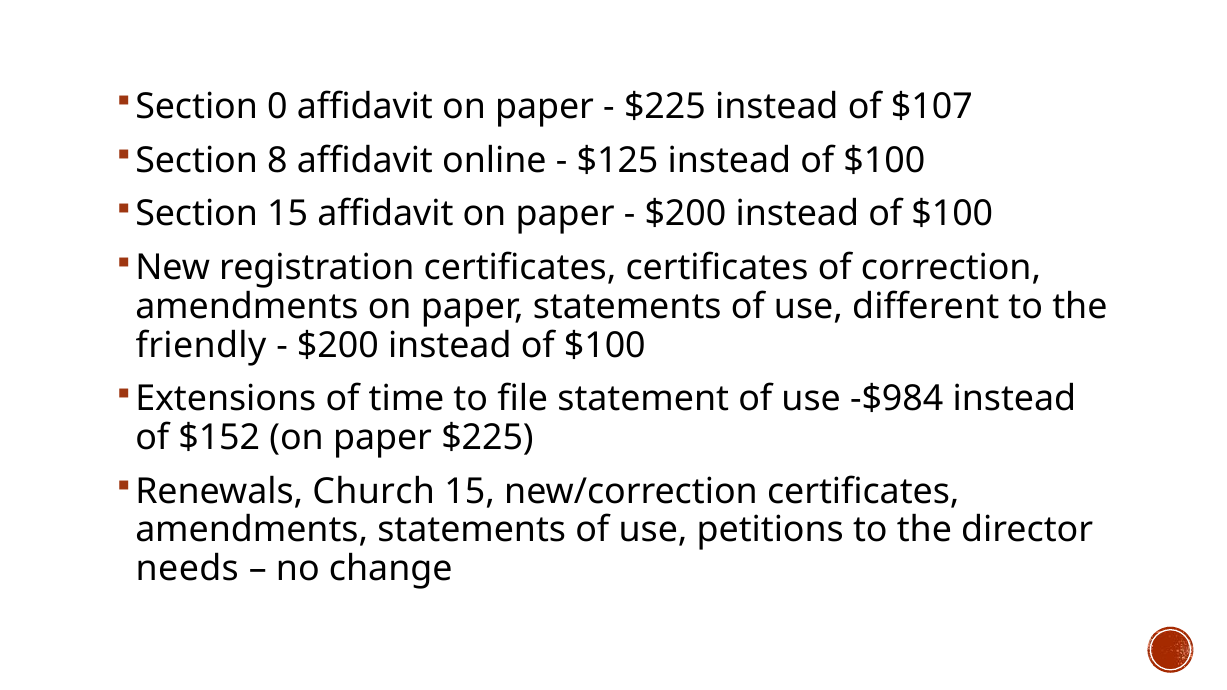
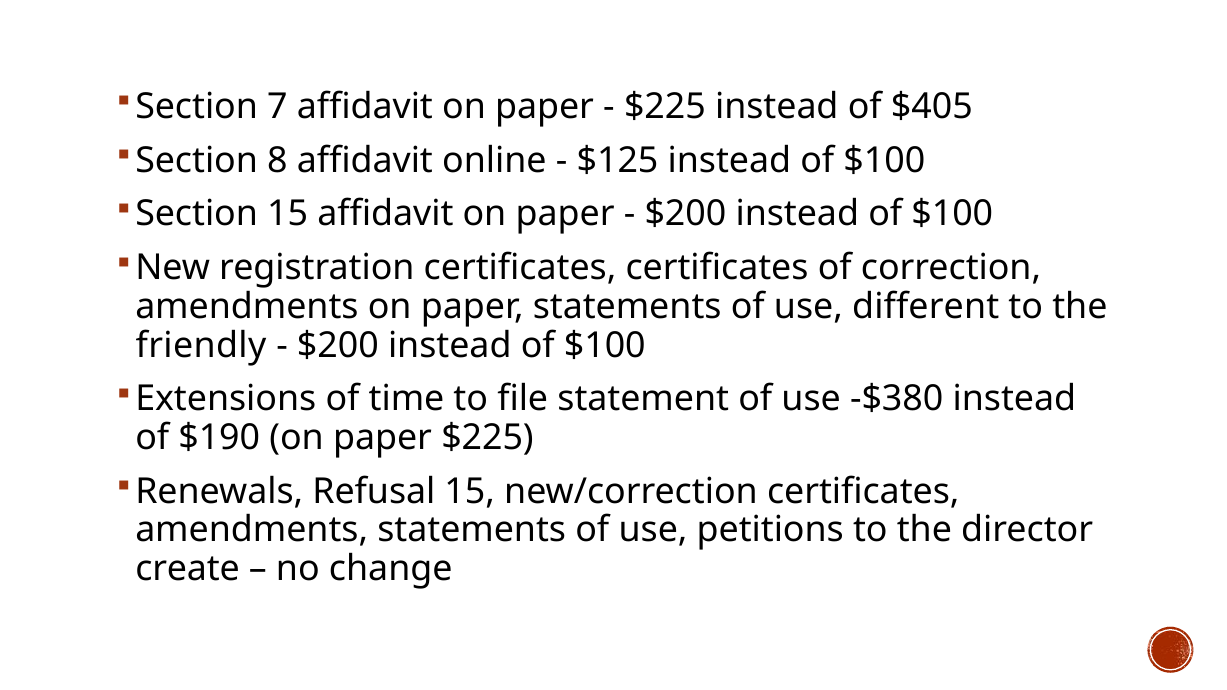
0: 0 -> 7 (277, 106)
$107: $107 -> $405 (932, 106)
-$984: -$984 -> -$380 (897, 399)
$152: $152 -> $190 (219, 438)
Church: Church -> Refusal (374, 492)
needs: needs -> create (188, 569)
